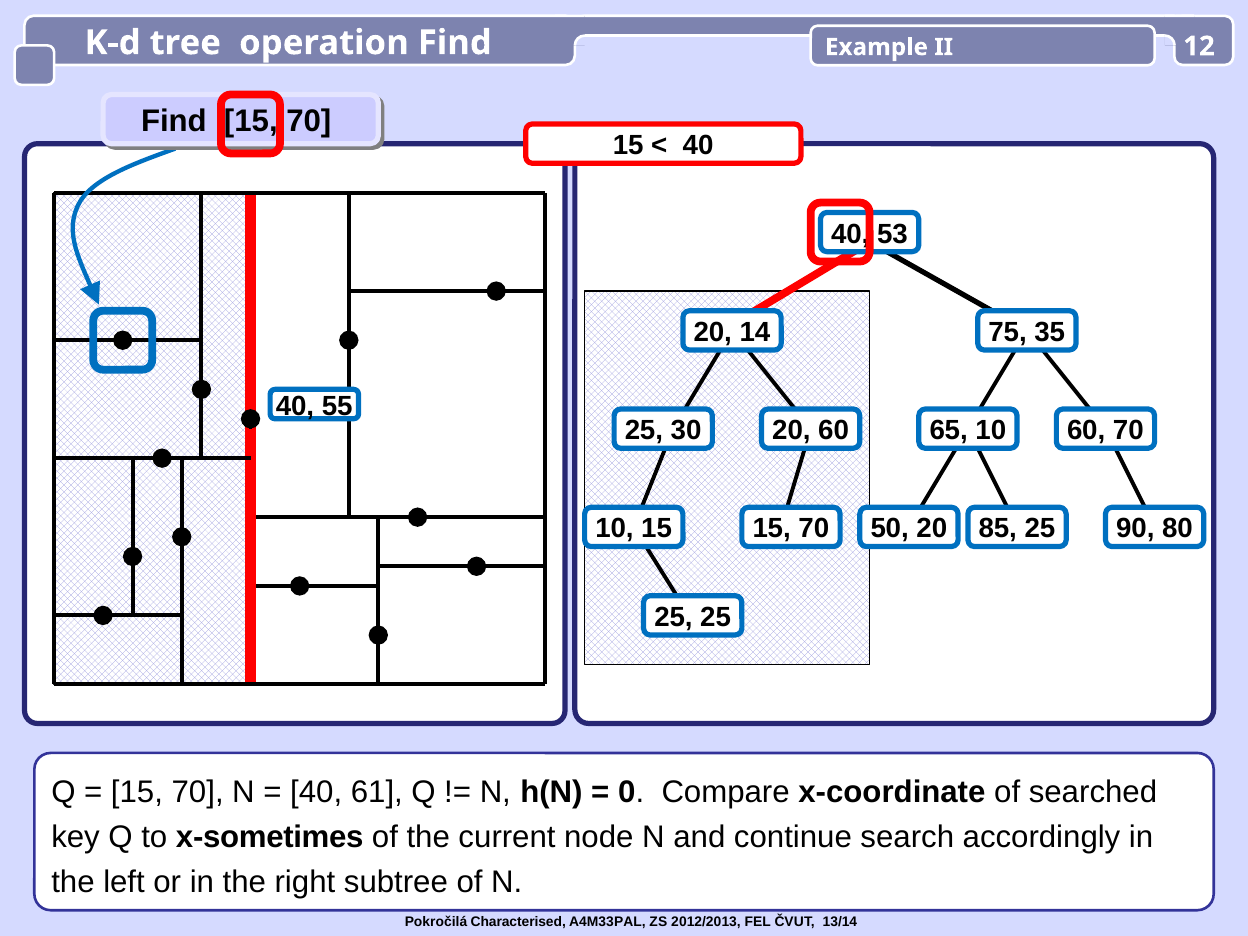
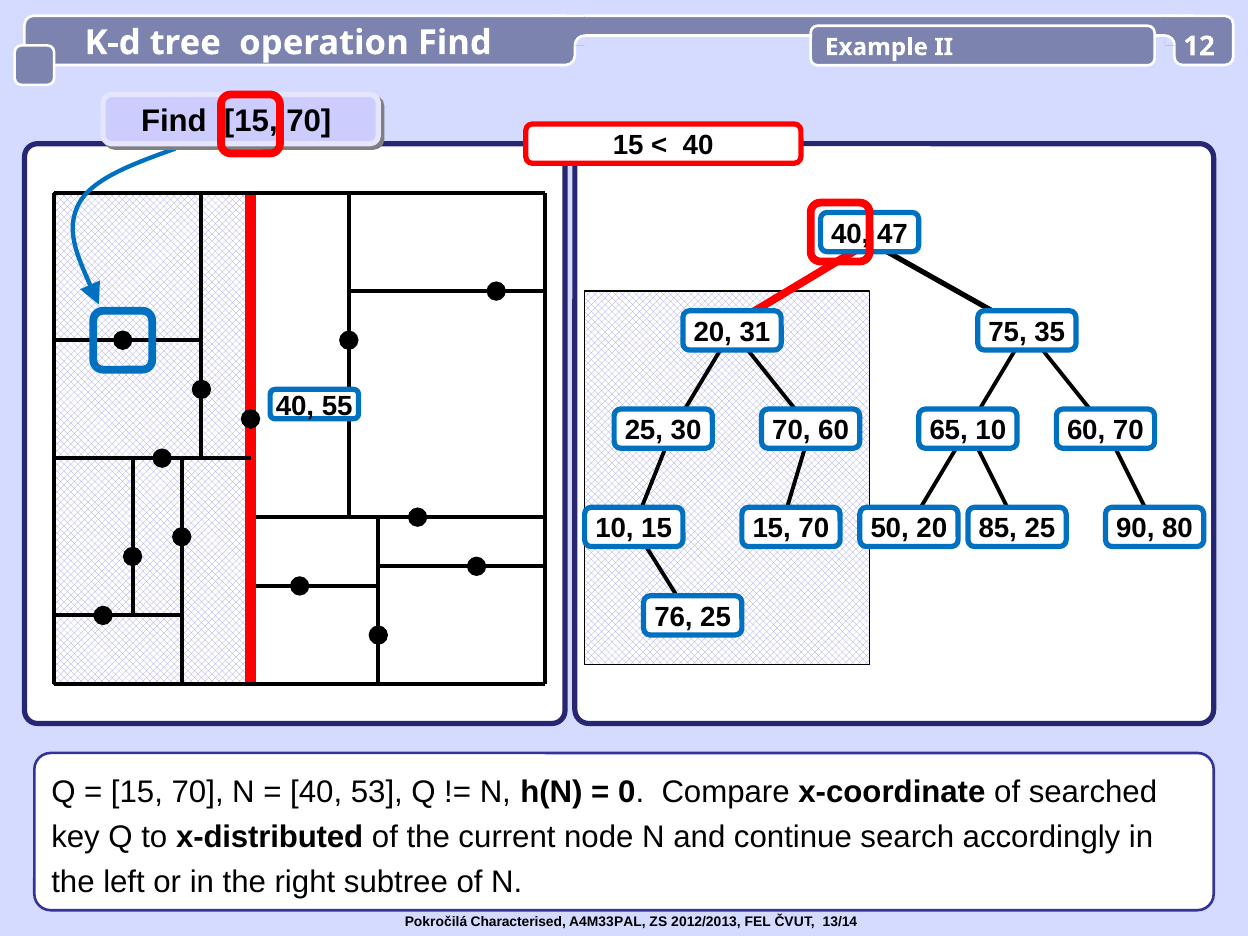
53: 53 -> 47 (892, 234)
14: 14 -> 31 (755, 332)
20: 20 -> 70 (791, 431)
25: 25 -> 76 (673, 617)
61: 61 -> 53 (377, 793)
x-sometimes: x-sometimes -> x-distributed (270, 837)
